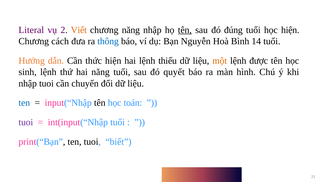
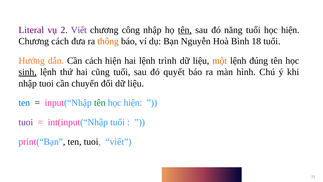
Viết colour: orange -> purple (79, 30)
chương năng: năng -> công (131, 30)
đúng: đúng -> năng (233, 30)
thông colour: blue -> orange (108, 41)
14: 14 -> 18 (256, 41)
Cần thức: thức -> cách (94, 61)
thiểu: thiểu -> trình (167, 61)
được: được -> đúng (259, 61)
sinh underline: none -> present (28, 72)
hai năng: năng -> cũng (101, 72)
tên colour: black -> green (100, 103)
toán: toán -> hiện (133, 103)
tuoi biết: biết -> viết (118, 141)
